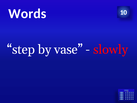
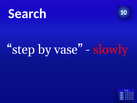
Words: Words -> Search (27, 14)
